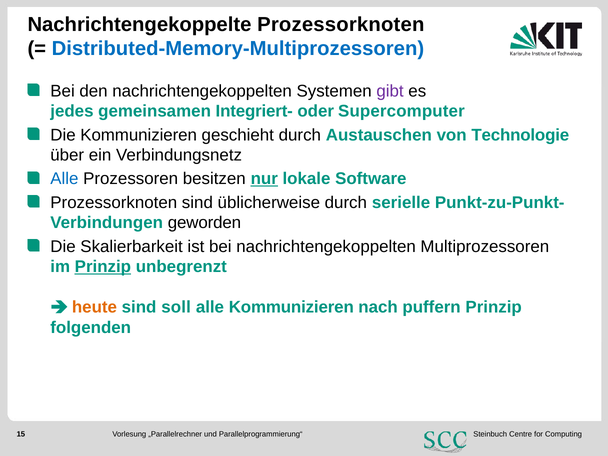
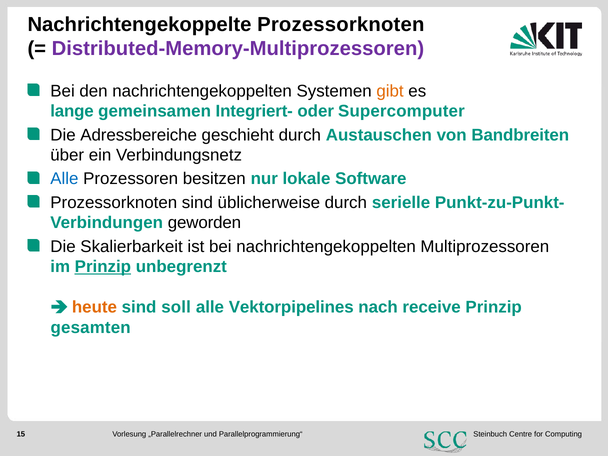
Distributed-Memory-Multiprozessoren colour: blue -> purple (238, 49)
gibt colour: purple -> orange (390, 91)
jedes: jedes -> lange (72, 111)
Die Kommunizieren: Kommunizieren -> Adressbereiche (139, 135)
Technologie: Technologie -> Bandbreiten (520, 135)
nur underline: present -> none (264, 179)
alle Kommunizieren: Kommunizieren -> Vektorpipelines (291, 307)
puffern: puffern -> receive (432, 307)
folgenden: folgenden -> gesamten (91, 328)
